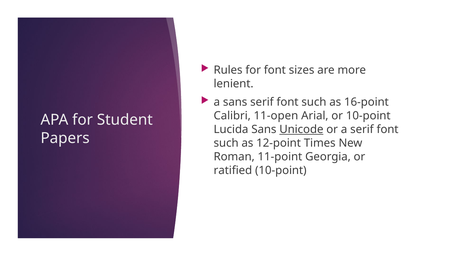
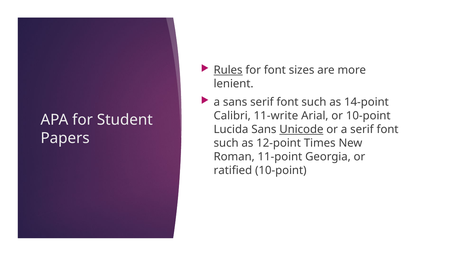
Rules underline: none -> present (228, 70)
16-point: 16-point -> 14-point (366, 102)
11-open: 11-open -> 11-write (276, 116)
